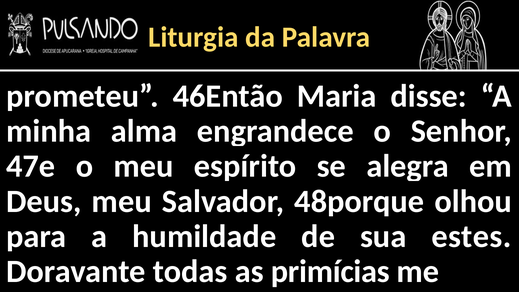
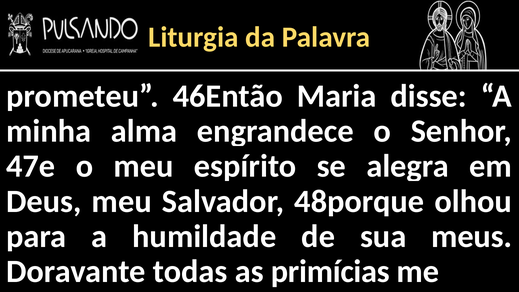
estes: estes -> meus (472, 236)
